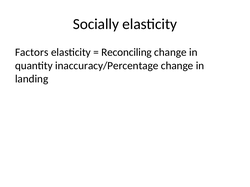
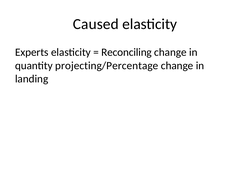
Socially: Socially -> Caused (96, 24)
Factors: Factors -> Experts (32, 52)
inaccuracy/Percentage: inaccuracy/Percentage -> projecting/Percentage (107, 66)
